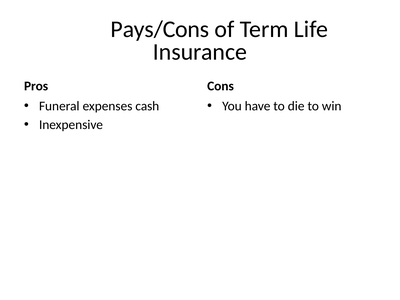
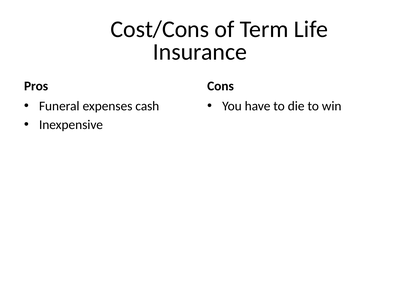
Pays/Cons: Pays/Cons -> Cost/Cons (160, 29)
